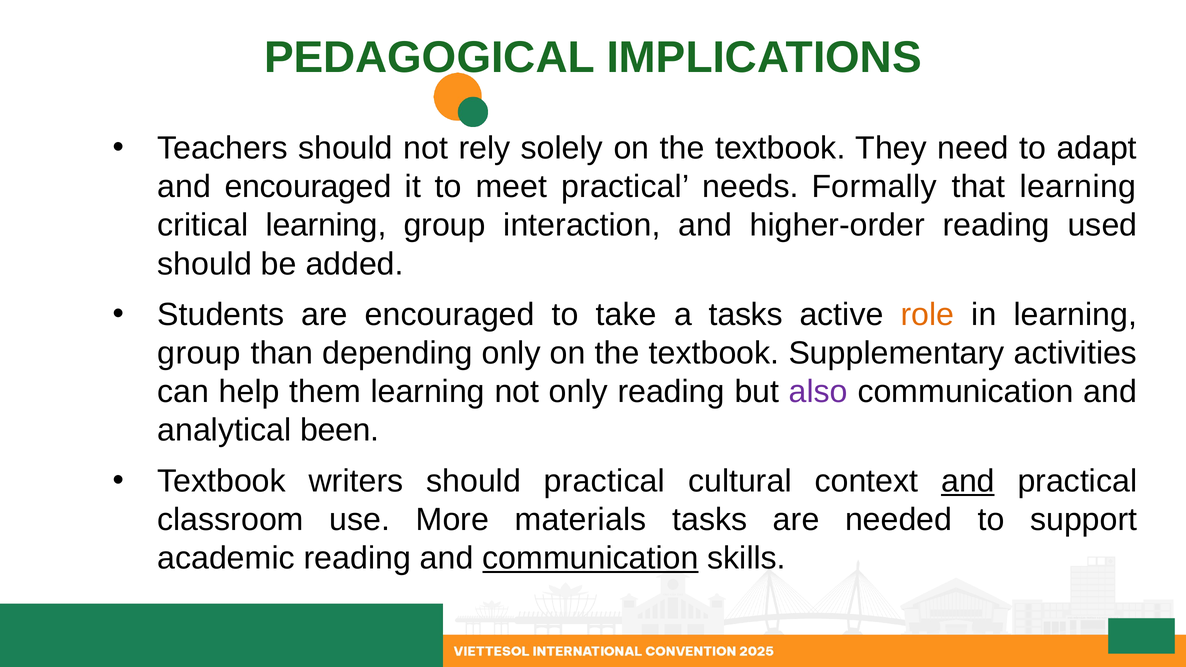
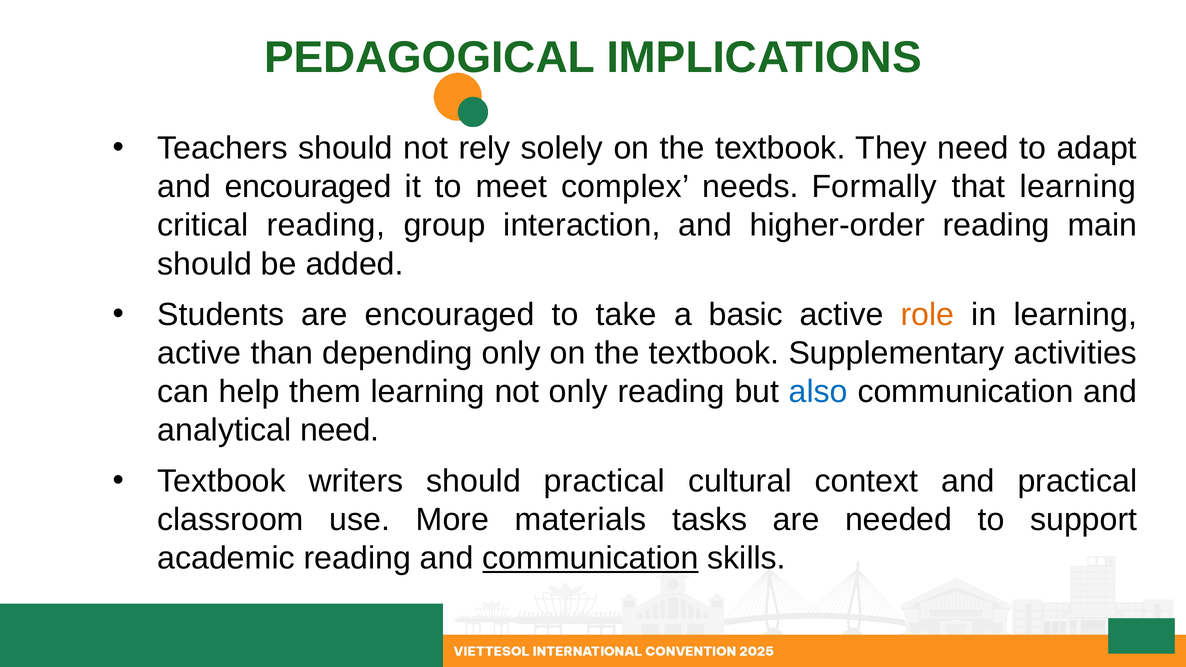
meet practical: practical -> complex (625, 187)
critical learning: learning -> reading (326, 225)
used: used -> main (1102, 225)
a tasks: tasks -> basic (746, 315)
group: group -> active (199, 353)
also colour: purple -> blue (818, 392)
analytical been: been -> need (340, 430)
and underline: present -> none (968, 481)
